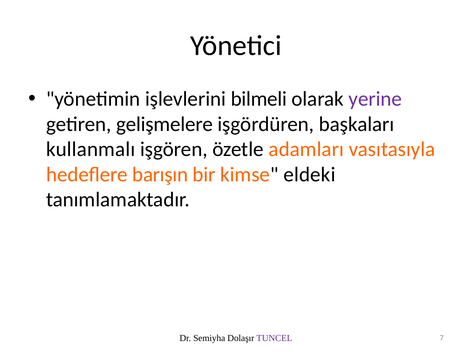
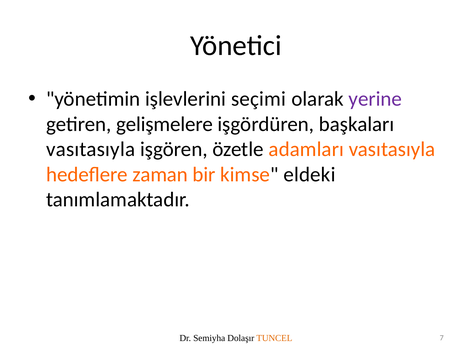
bilmeli: bilmeli -> seçimi (259, 99)
kullanmalı: kullanmalı -> vasıtasıyla (91, 149)
barışın: barışın -> zaman (160, 175)
TUNCEL colour: purple -> orange (274, 338)
